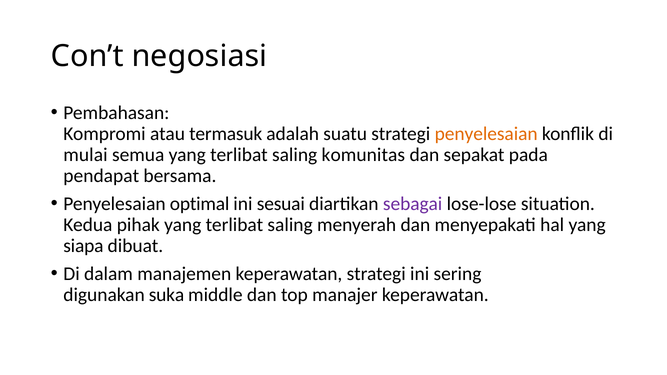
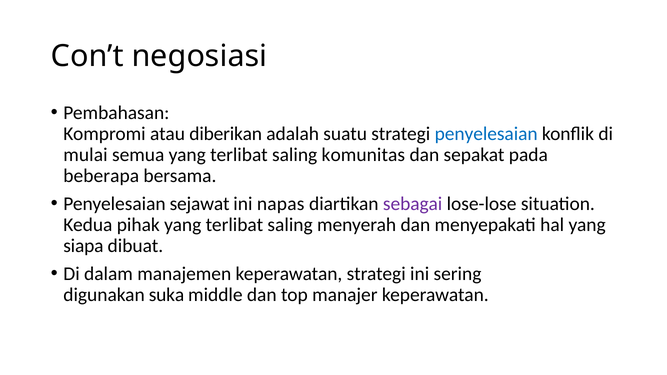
termasuk: termasuk -> diberikan (226, 134)
penyelesaian colour: orange -> blue (486, 134)
pendapat: pendapat -> beberapa (101, 176)
optimal: optimal -> sejawat (200, 204)
sesuai: sesuai -> napas (281, 204)
